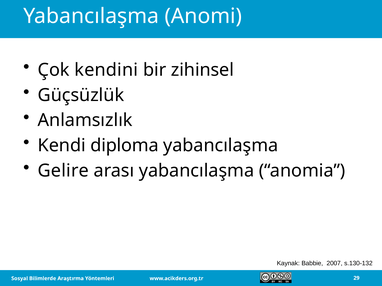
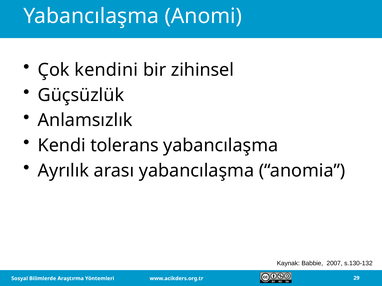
diploma: diploma -> tolerans (125, 146)
Gelire: Gelire -> Ayrılık (63, 171)
